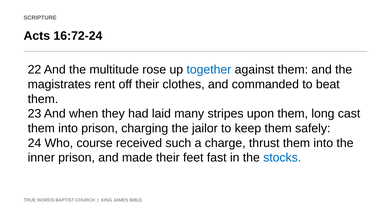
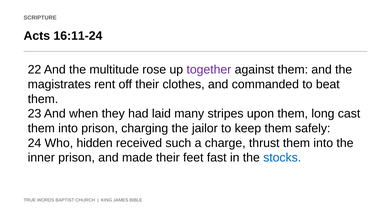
16:72-24: 16:72-24 -> 16:11-24 (78, 36)
together colour: blue -> purple (209, 70)
course: course -> hidden (95, 143)
